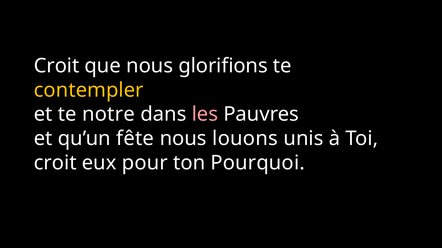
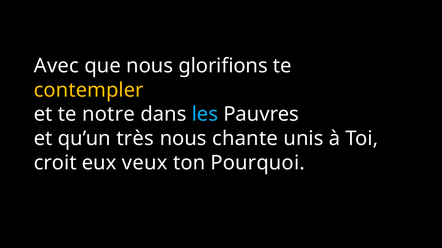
Croit: Croit -> Avec (56, 66)
les colour: pink -> light blue (205, 115)
fête: fête -> très (135, 139)
louons: louons -> chante (245, 139)
pour: pour -> veux (145, 163)
